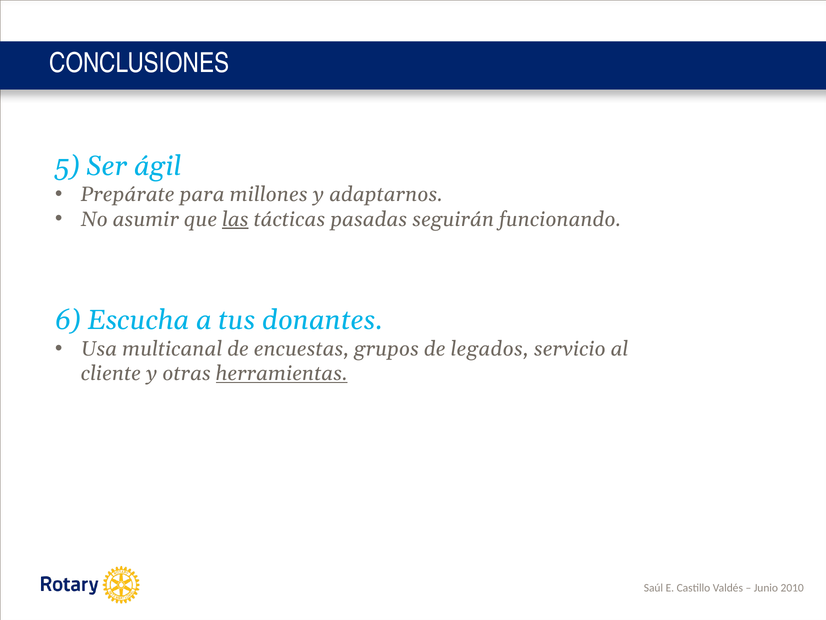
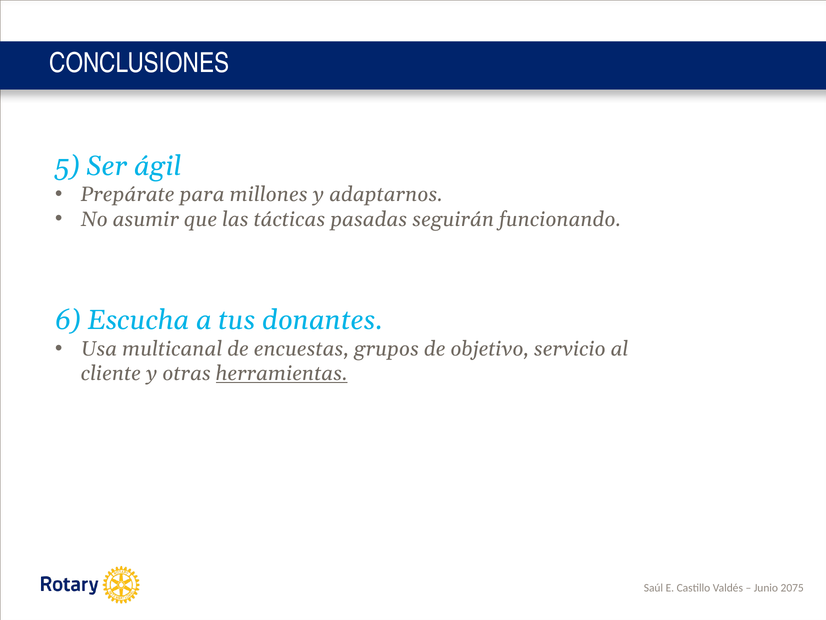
las underline: present -> none (235, 219)
legados: legados -> objetivo (490, 349)
2010: 2010 -> 2075 (792, 587)
